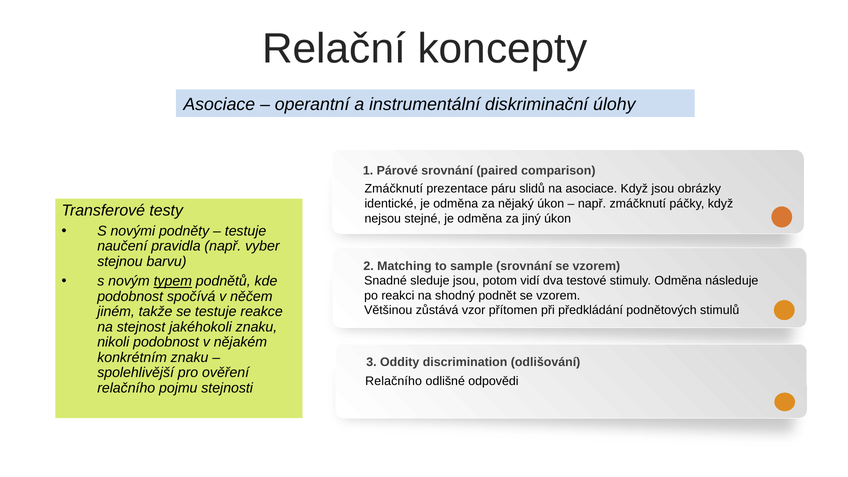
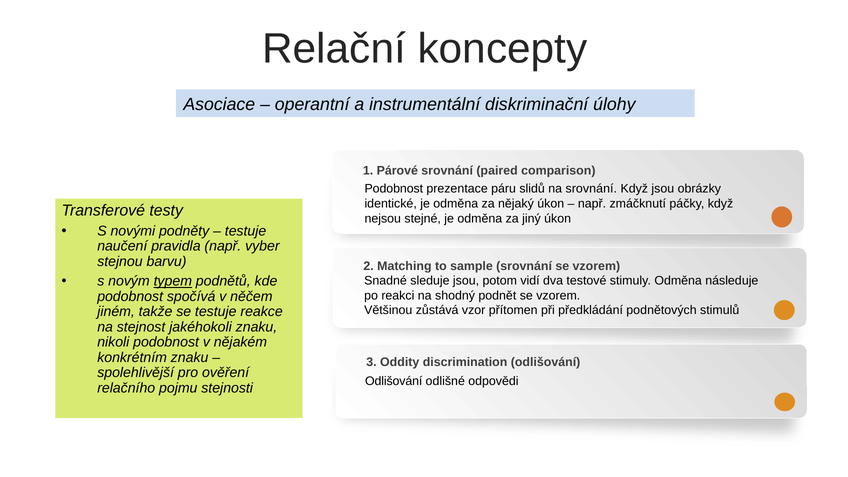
Zmáčknutí: Zmáčknutí -> Podobnost (394, 189)
na asociace: asociace -> srovnání (591, 189)
Relačního: Relačního -> Odlišování (394, 381)
